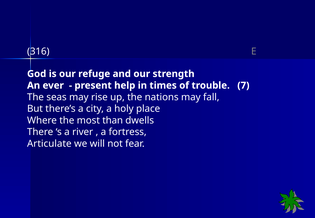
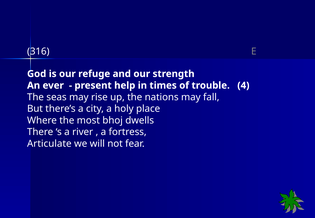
7: 7 -> 4 (243, 85)
than: than -> bhoj (113, 120)
